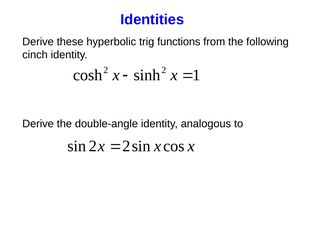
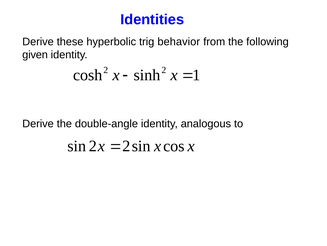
functions: functions -> behavior (179, 42)
cinch: cinch -> given (35, 55)
